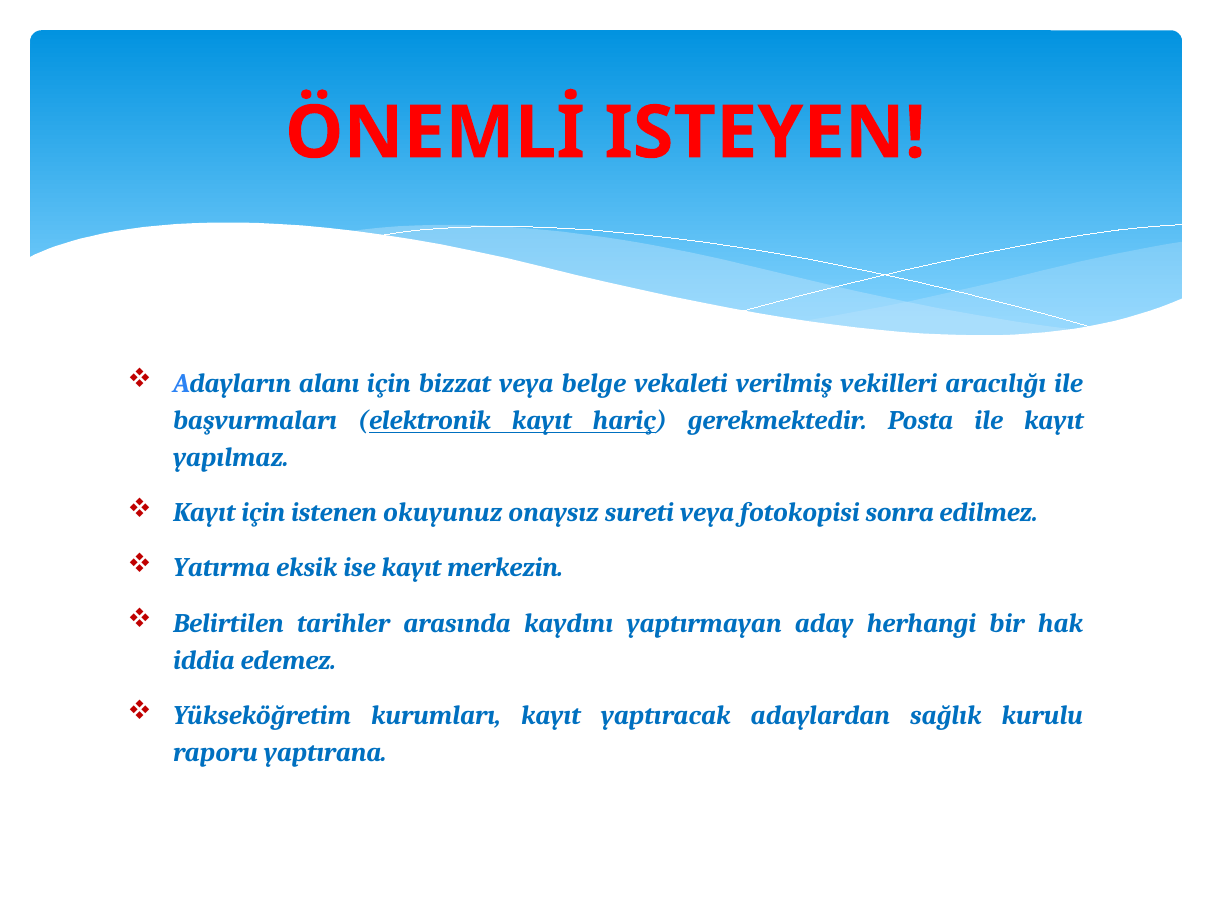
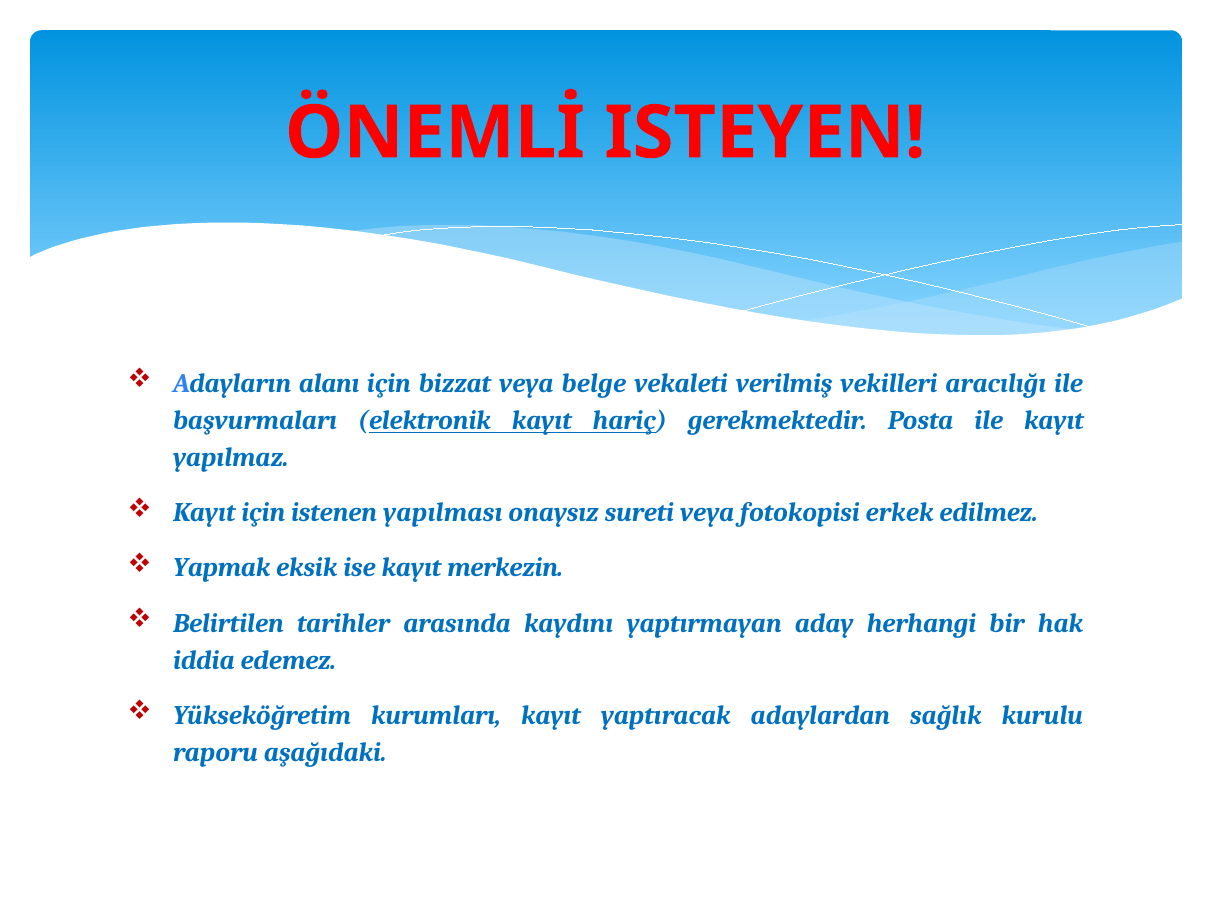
okuyunuz: okuyunuz -> yapılması (443, 513)
sonra: sonra -> erkek (900, 513)
Yatırma: Yatırma -> Yapmak (222, 568)
yaptırana: yaptırana -> aşağıdaki (325, 752)
